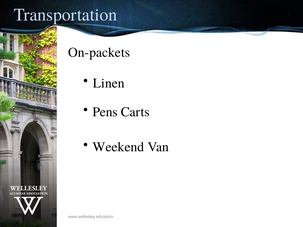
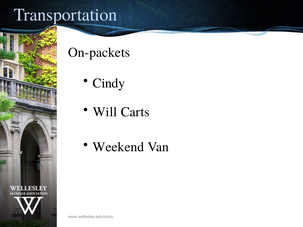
Linen: Linen -> Cindy (109, 83)
Pens: Pens -> Will (105, 112)
